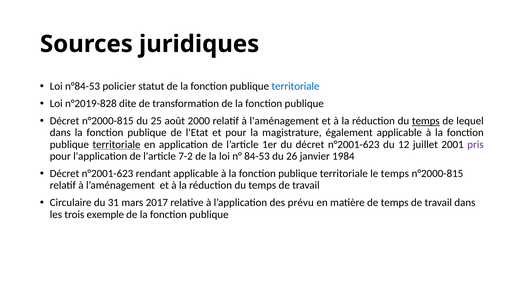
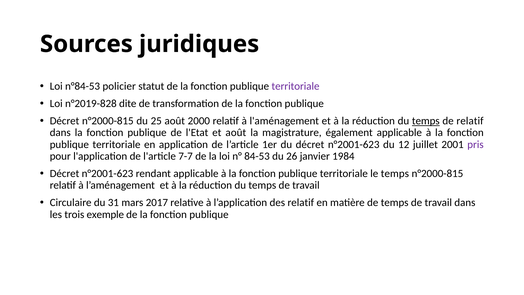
territoriale colour: blue -> purple (295, 86)
de lequel: lequel -> relatif (470, 121)
et pour: pour -> août (236, 133)
territoriale underline: present -> none (117, 144)
7-2: 7-2 -> 7-7 (186, 156)
des prévu: prévu -> relatif (301, 202)
